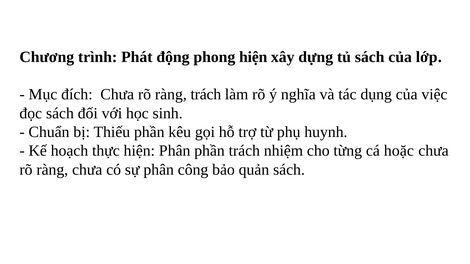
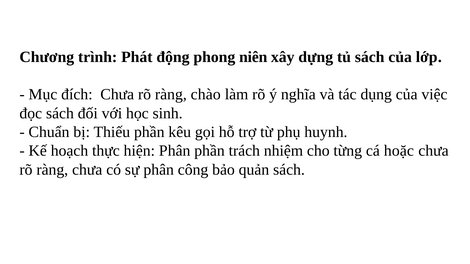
phong hiện: hiện -> niên (253, 57)
ràng trách: trách -> chào (206, 95)
